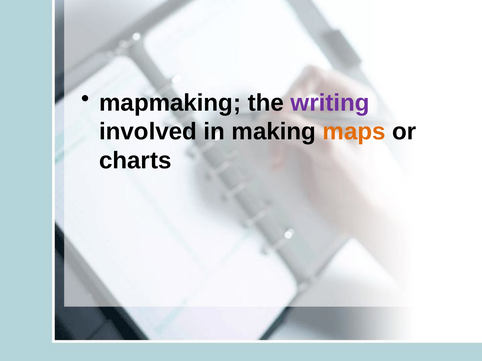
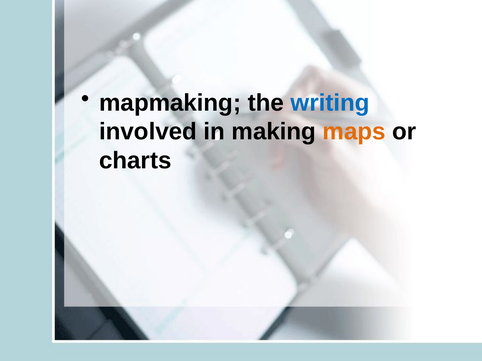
writing colour: purple -> blue (330, 103)
